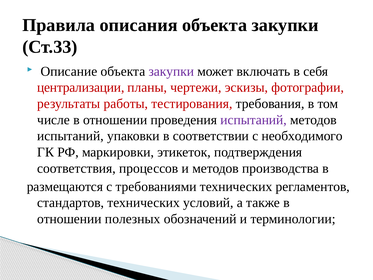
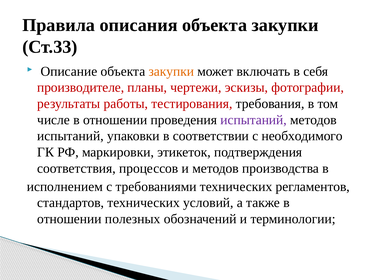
закупки colour: purple -> orange (171, 71)
централизации: централизации -> производителе (81, 87)
размещаются: размещаются -> исполнением (65, 186)
